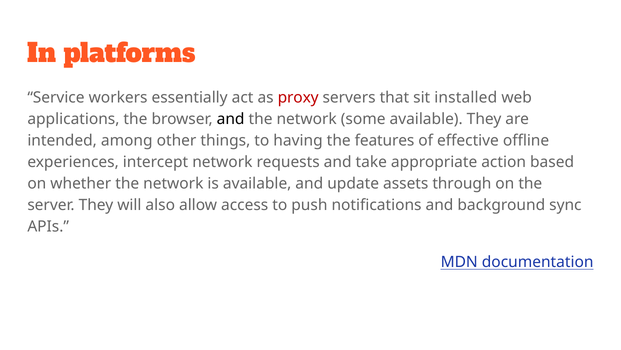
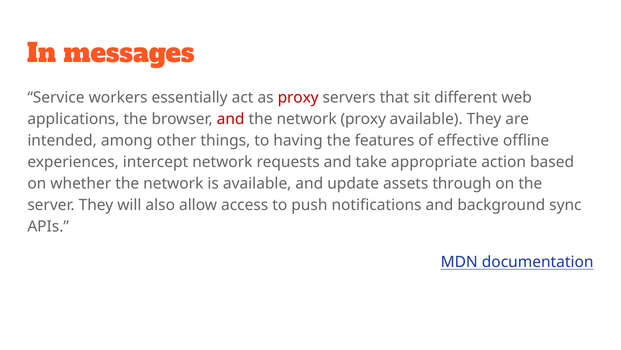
platforms: platforms -> messages (129, 54)
installed: installed -> different (466, 98)
and colour: black -> red (231, 119)
network some: some -> proxy (363, 119)
